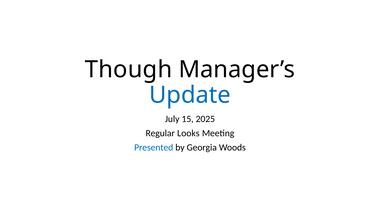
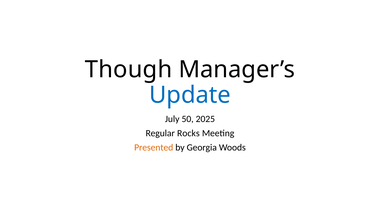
15: 15 -> 50 (188, 119)
Looks: Looks -> Rocks (188, 133)
Presented colour: blue -> orange (154, 147)
